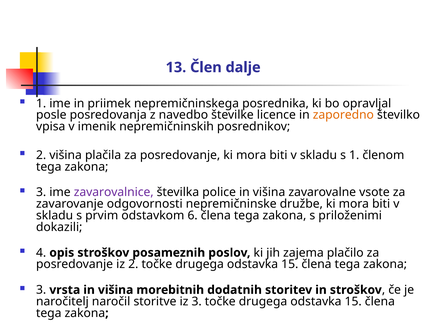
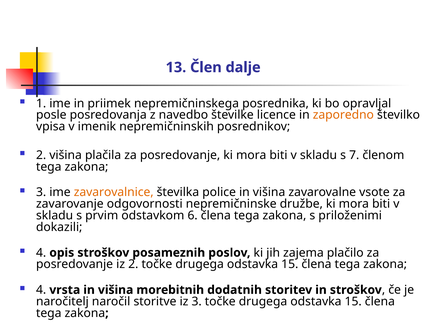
s 1: 1 -> 7 (354, 155)
zavarovalnice colour: purple -> orange (114, 192)
3: 3 -> 4 (41, 290)
